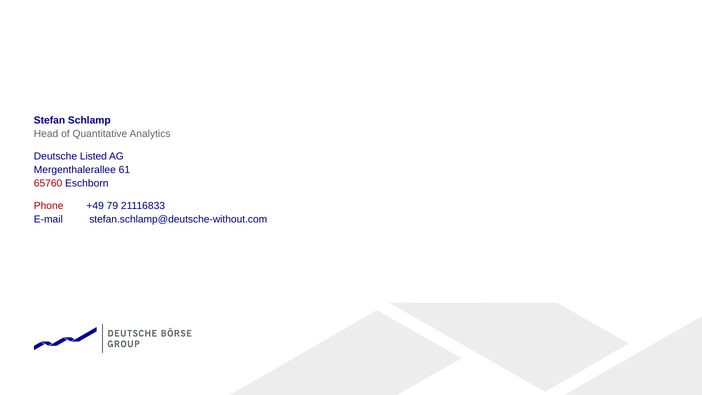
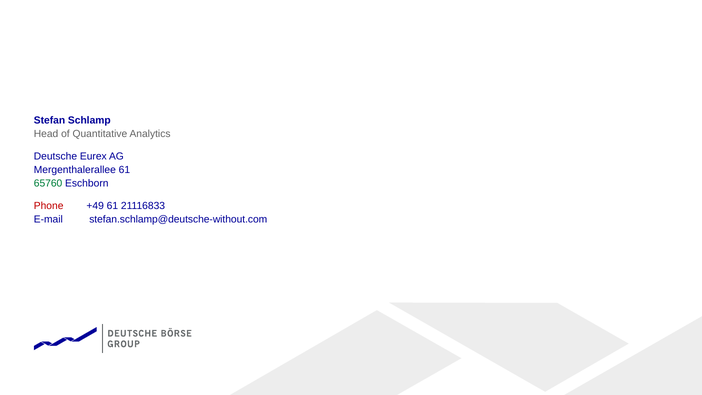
Listed: Listed -> Eurex (93, 156)
65760 colour: red -> green (48, 183)
+49 79: 79 -> 61 (112, 206)
